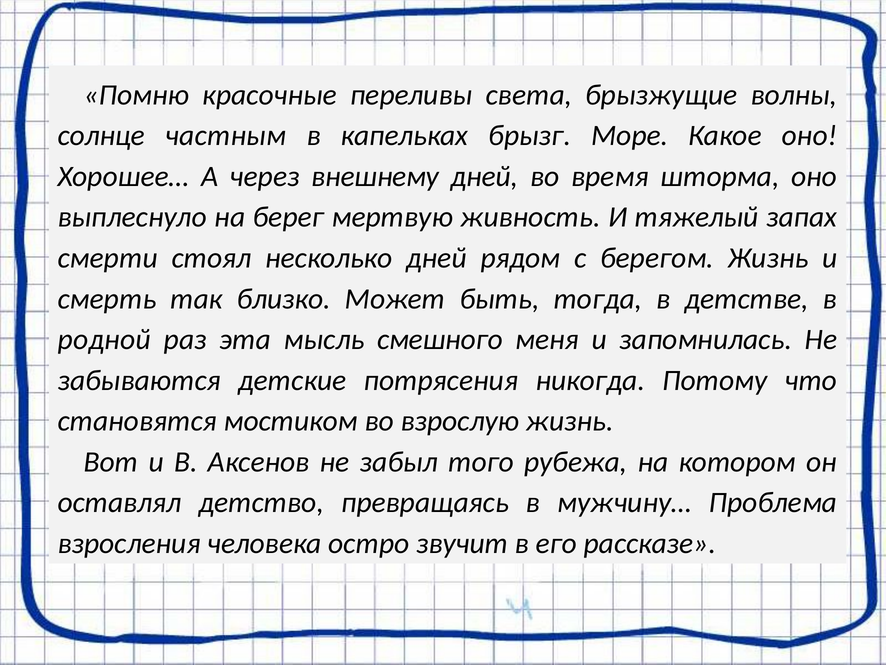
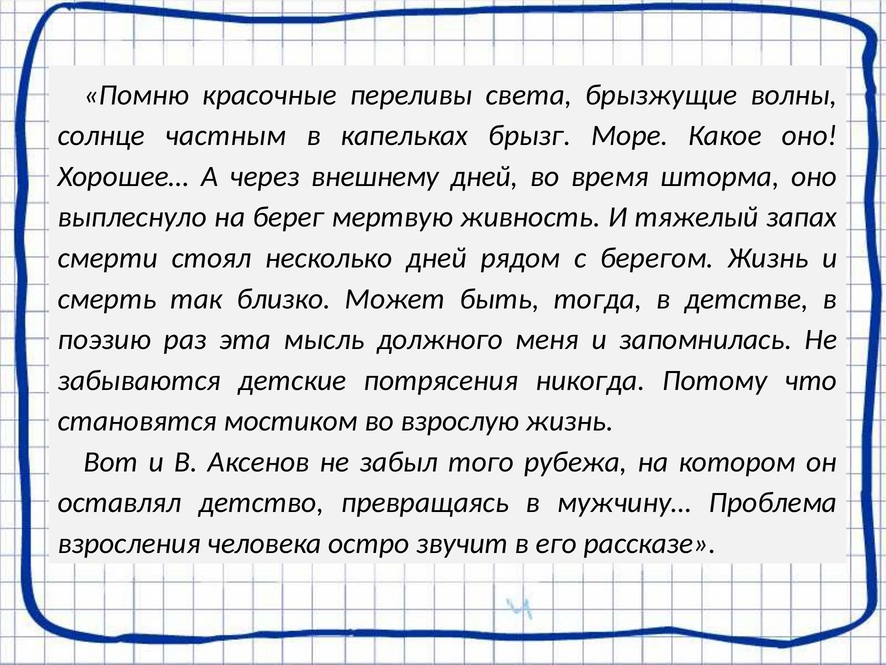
родной: родной -> поэзию (104, 339)
смешного: смешного -> должного (440, 339)
